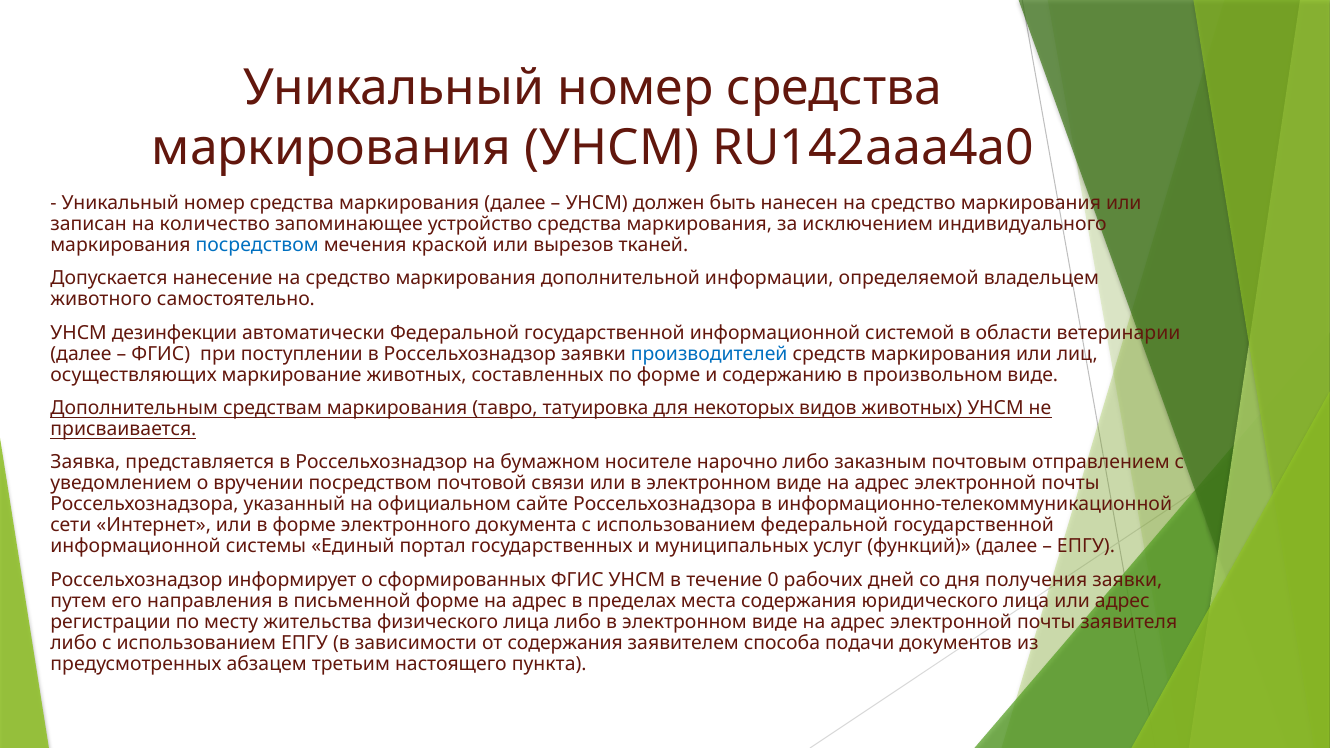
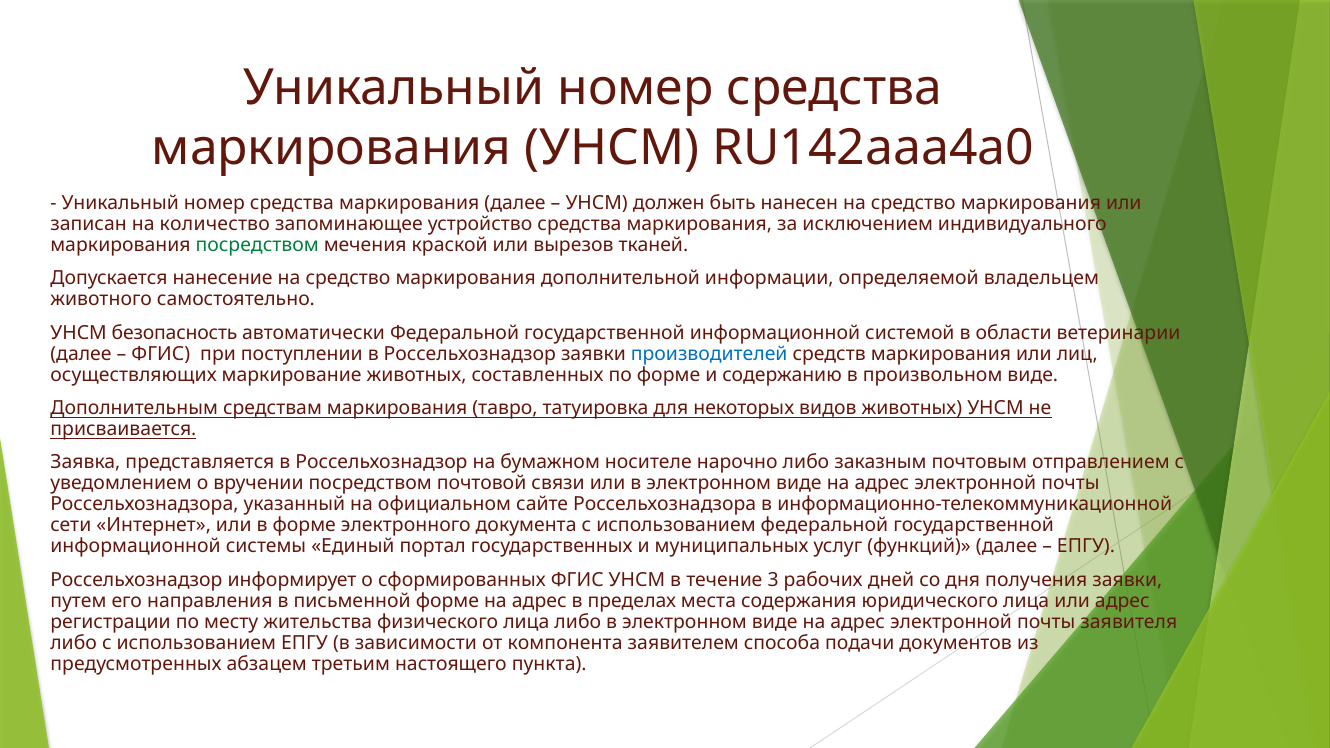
посредством colour: blue -> green (257, 245)
дезинфекции: дезинфекции -> безопасность (175, 333)
0: 0 -> 3 (773, 580)
от содержания: содержания -> компонента (565, 643)
